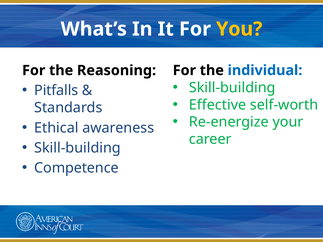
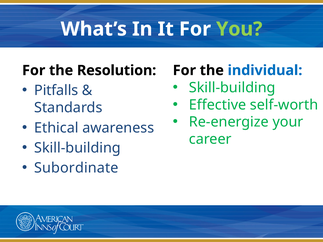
You colour: yellow -> light green (239, 29)
Reasoning: Reasoning -> Resolution (117, 70)
Competence: Competence -> Subordinate (76, 168)
